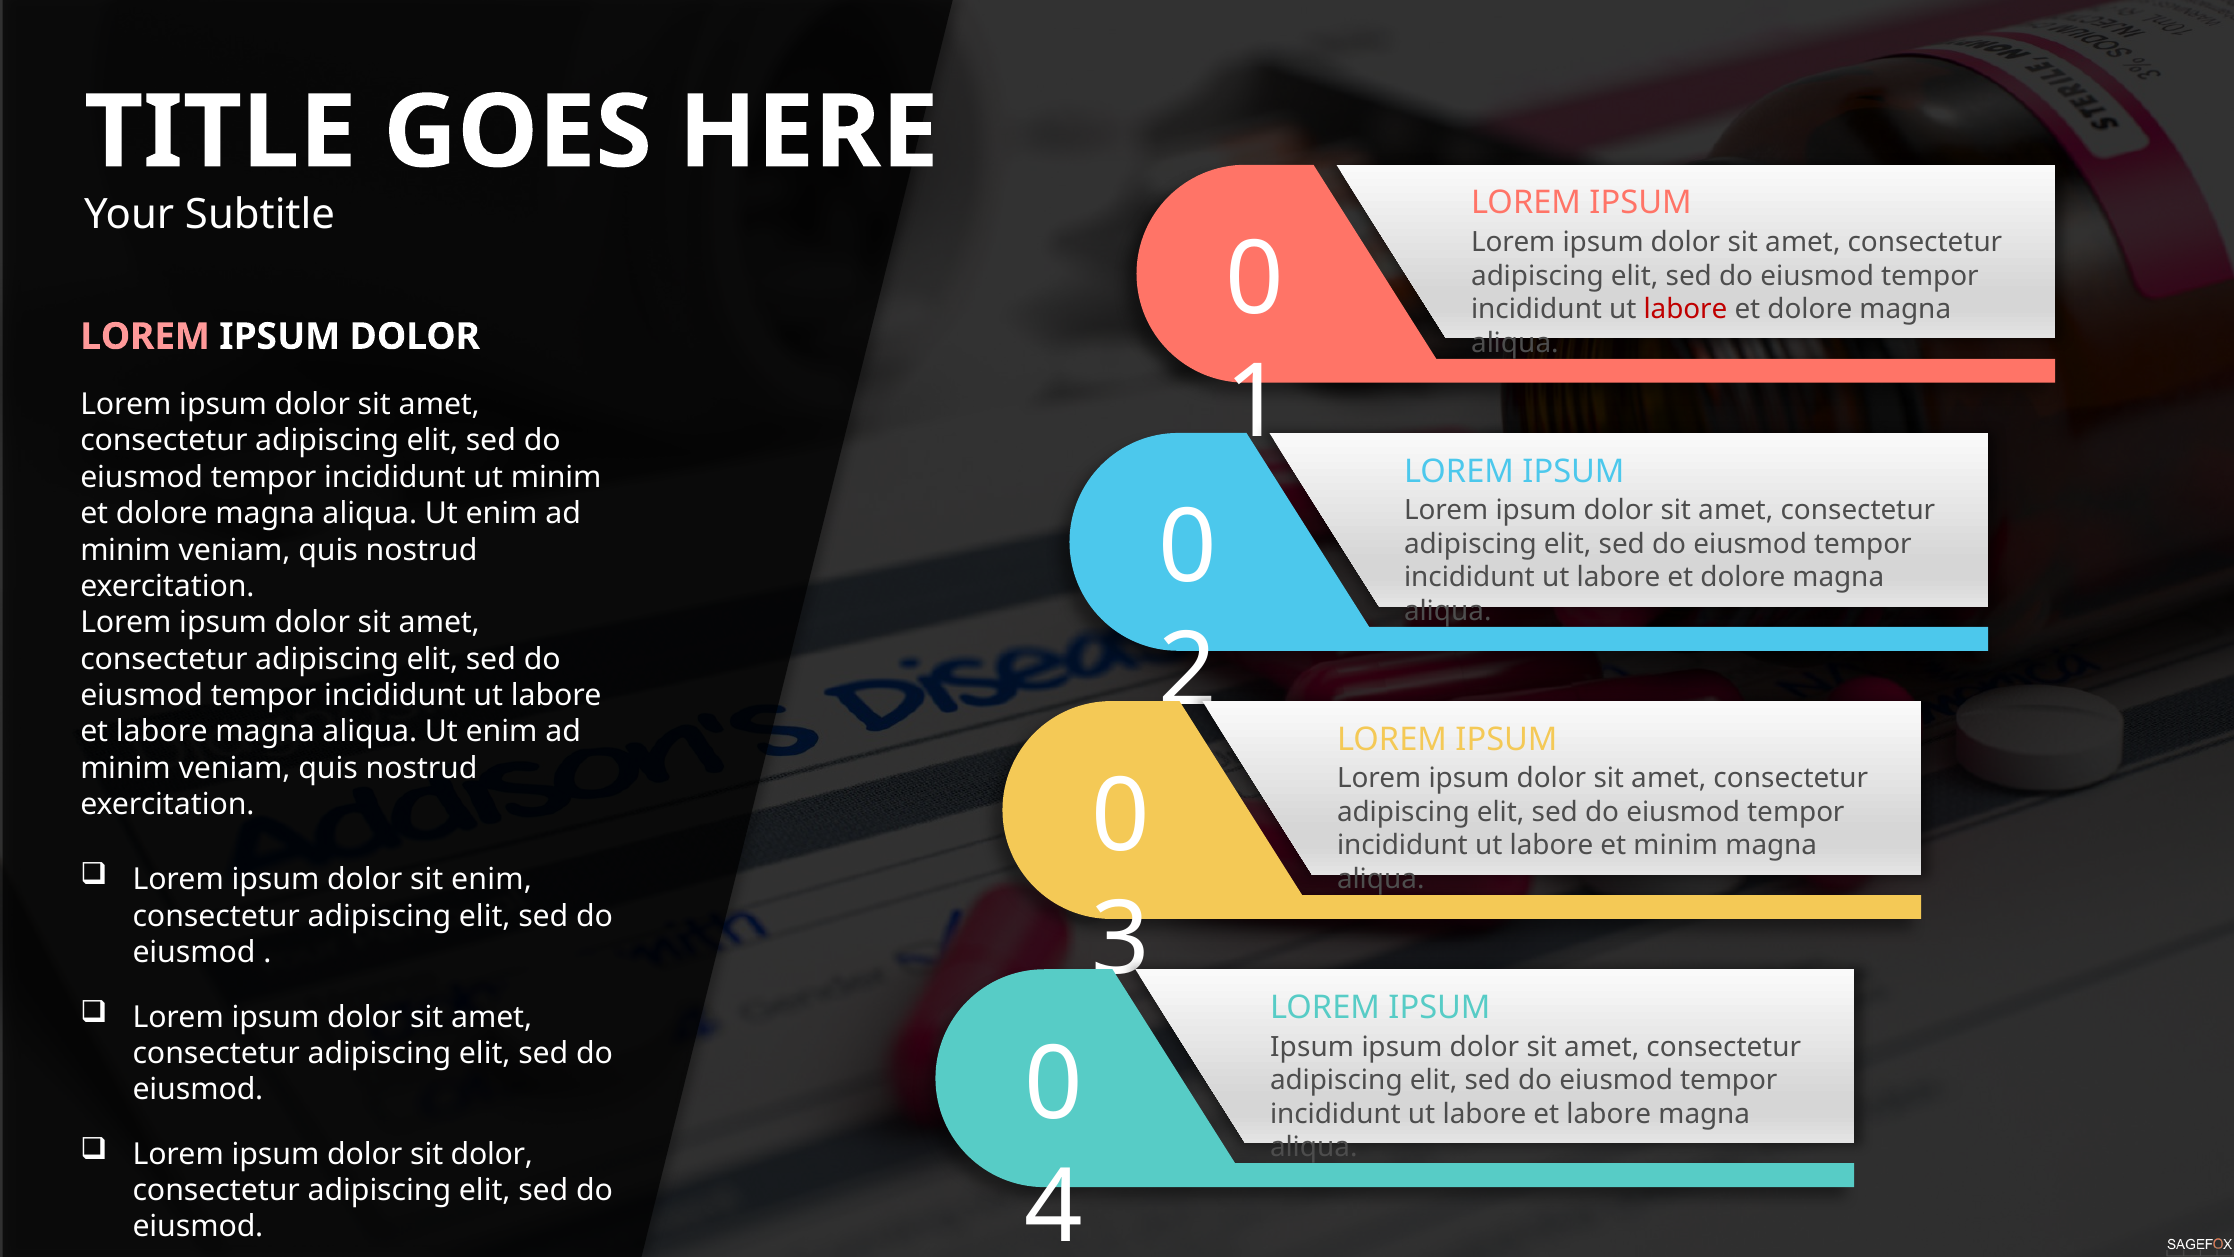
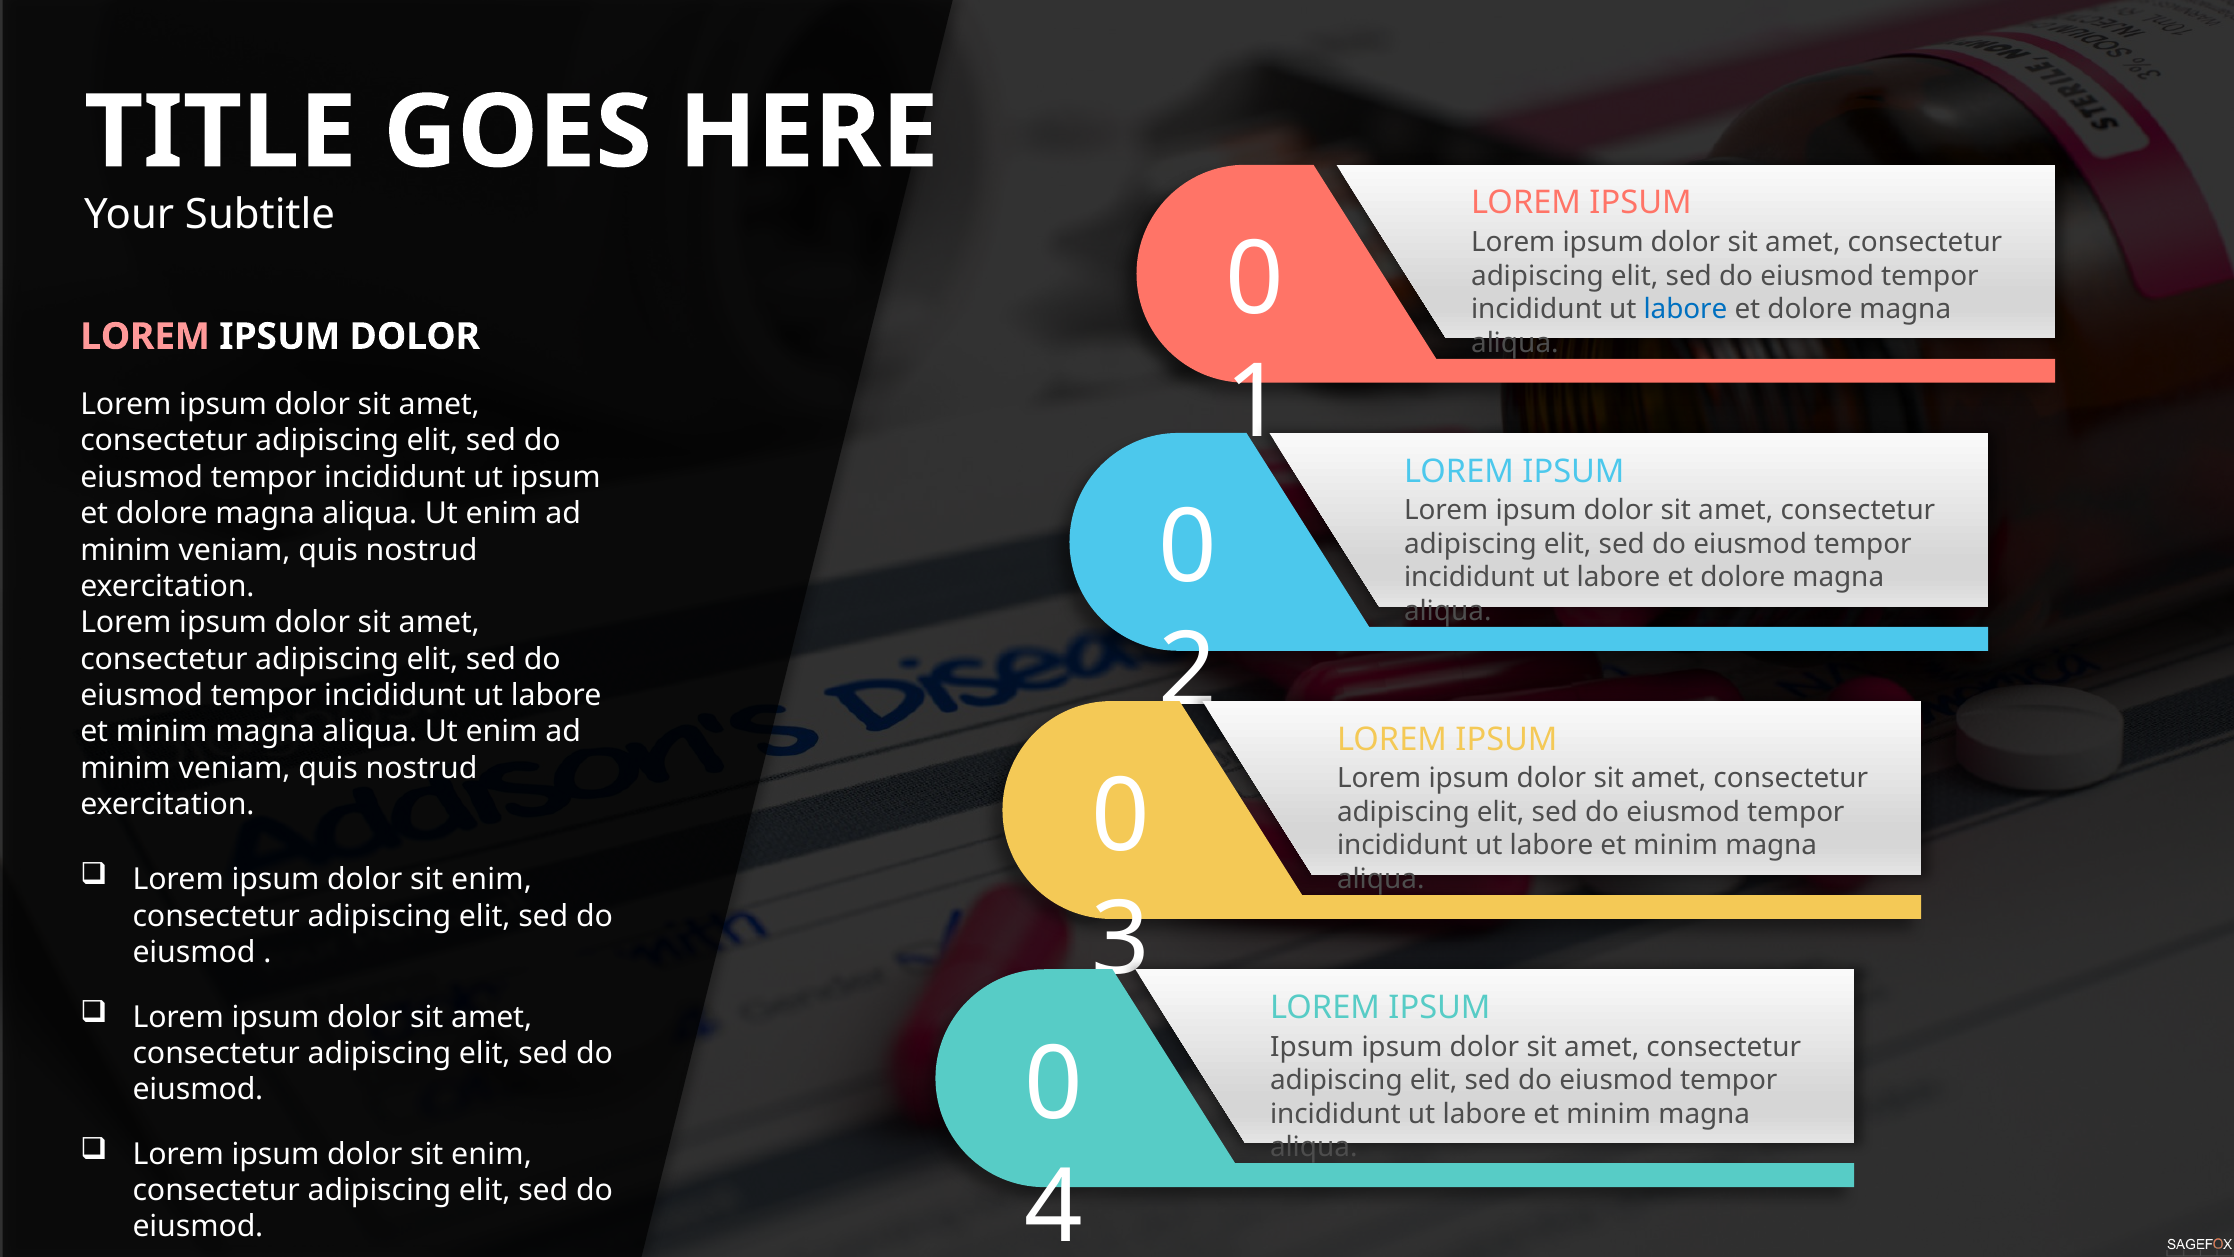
labore colour: red -> blue (1685, 309)
ut minim: minim -> ipsum (556, 477)
labore: labore -> minim (162, 732)
labore: labore -> minim (1609, 1113)
dolor: dolor -> enim (492, 1154)
